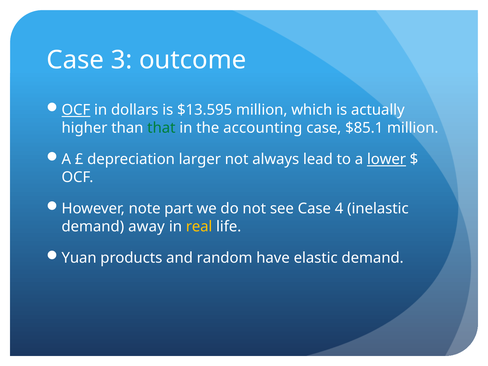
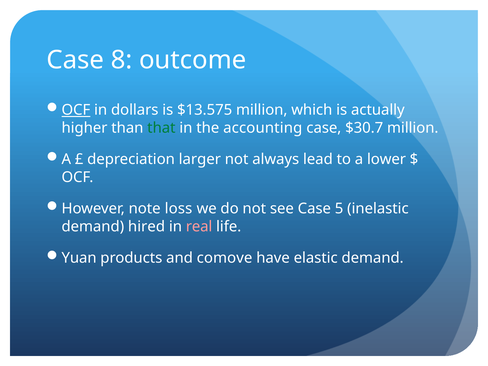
3: 3 -> 8 (122, 60)
$13.595: $13.595 -> $13.575 (205, 110)
$85.1: $85.1 -> $30.7 (364, 128)
lower underline: present -> none (386, 159)
part: part -> loss (178, 209)
4: 4 -> 5 (339, 209)
away: away -> hired (147, 227)
real colour: yellow -> pink (199, 227)
random: random -> comove (225, 258)
